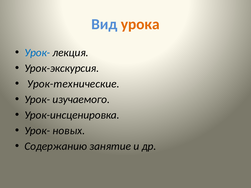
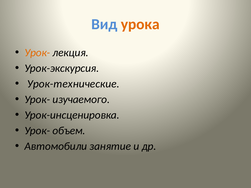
Урок- colour: blue -> orange (37, 53)
новых: новых -> объем (69, 131)
Содержанию: Содержанию -> Автомобили (56, 146)
